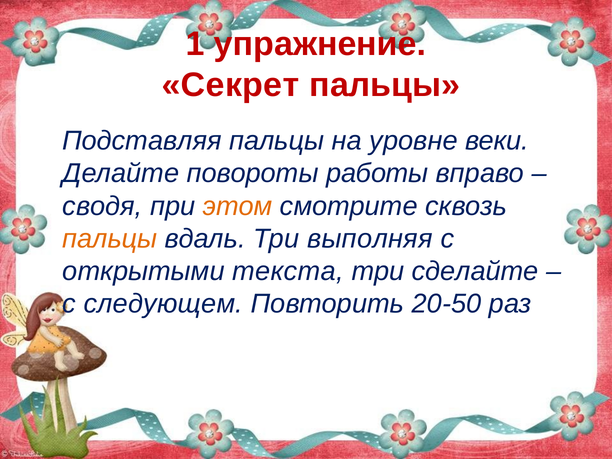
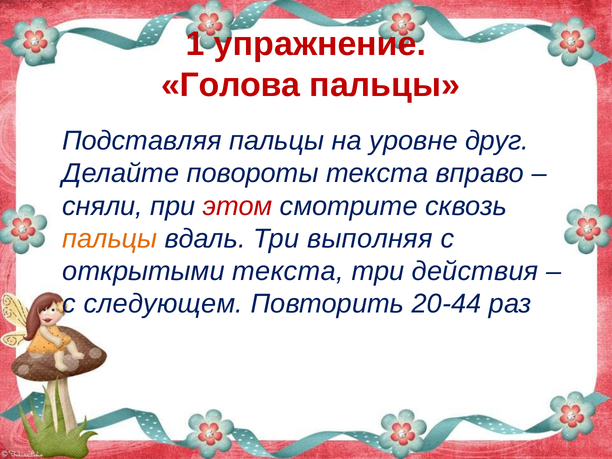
Секрет: Секрет -> Голова (231, 85)
веки: веки -> друг (497, 141)
повороты работы: работы -> текста (377, 173)
сводя: сводя -> сняли (103, 206)
этом colour: orange -> red (238, 206)
сделайте: сделайте -> действия (475, 271)
20-50: 20-50 -> 20-44 (447, 304)
